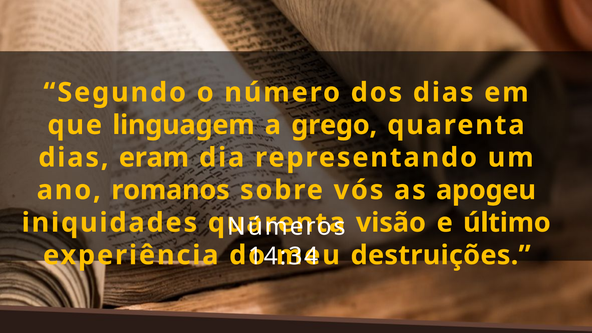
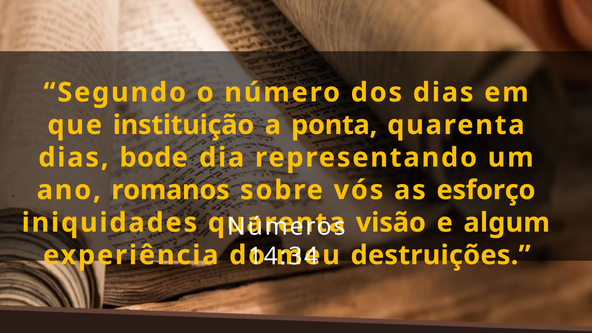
linguagem: linguagem -> instituição (183, 125)
grego: grego -> ponta (334, 125)
eram: eram -> bode (154, 158)
apogeu: apogeu -> esforço (486, 190)
último: último -> algum (507, 223)
